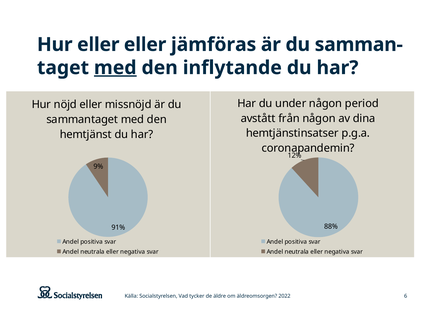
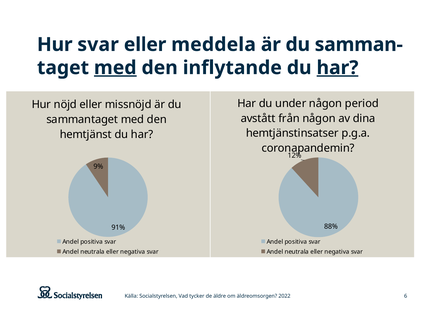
Hur eller: eller -> svar (98, 45)
jämföras: jämföras -> meddela (214, 45)
har underline: none -> present (337, 68)
